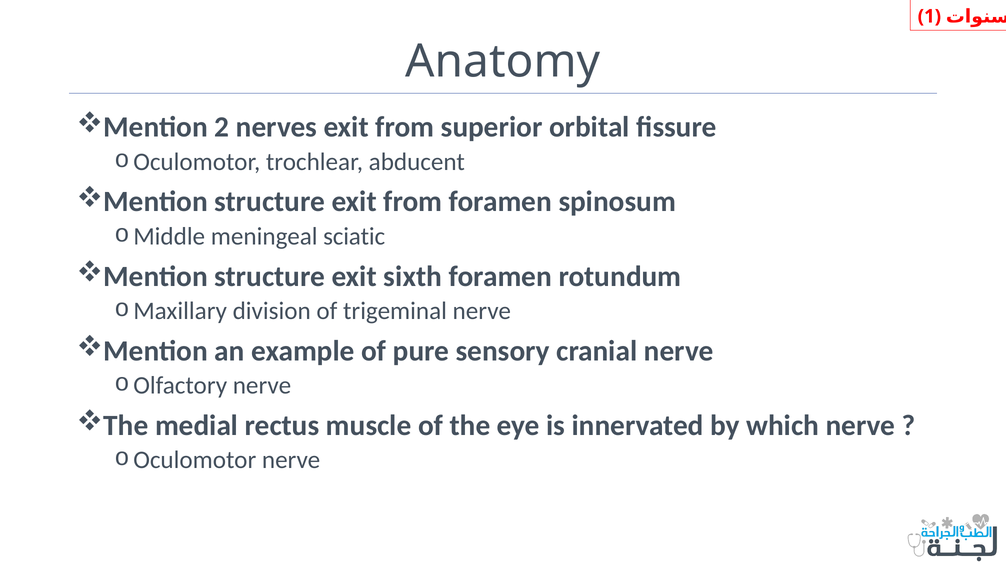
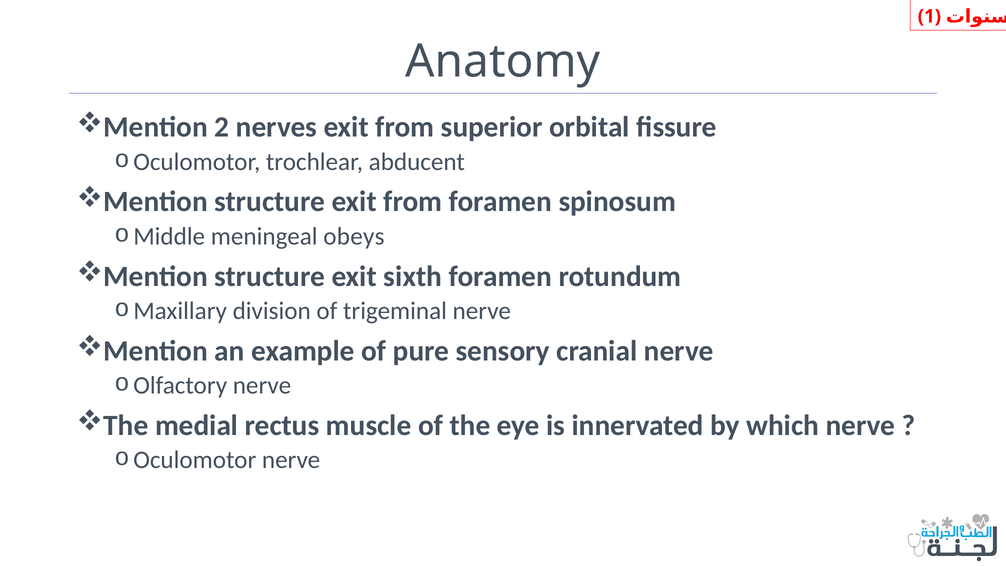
sciatic: sciatic -> obeys (354, 236)
